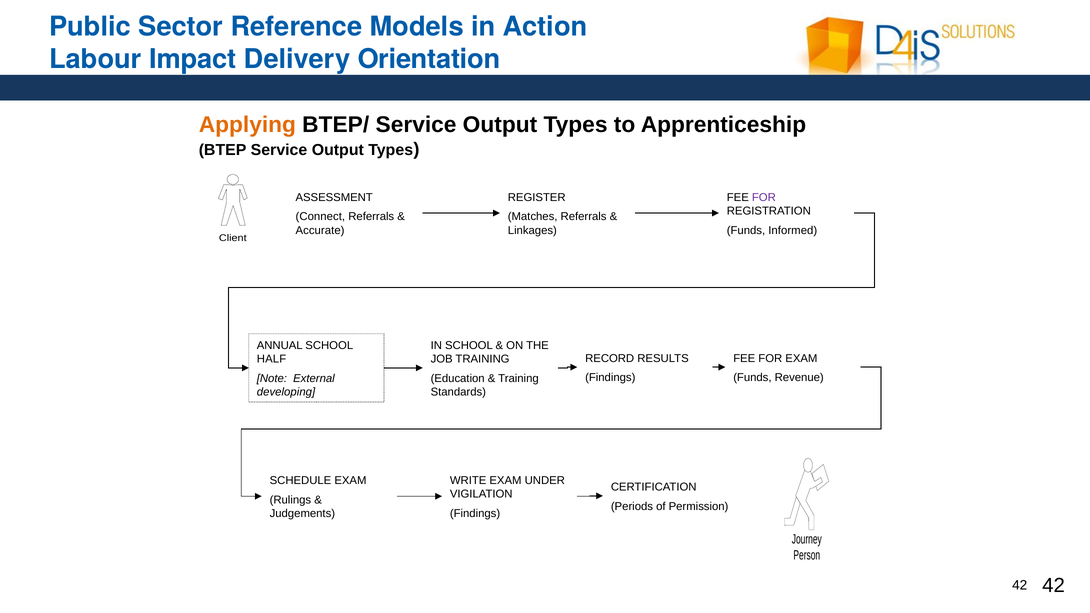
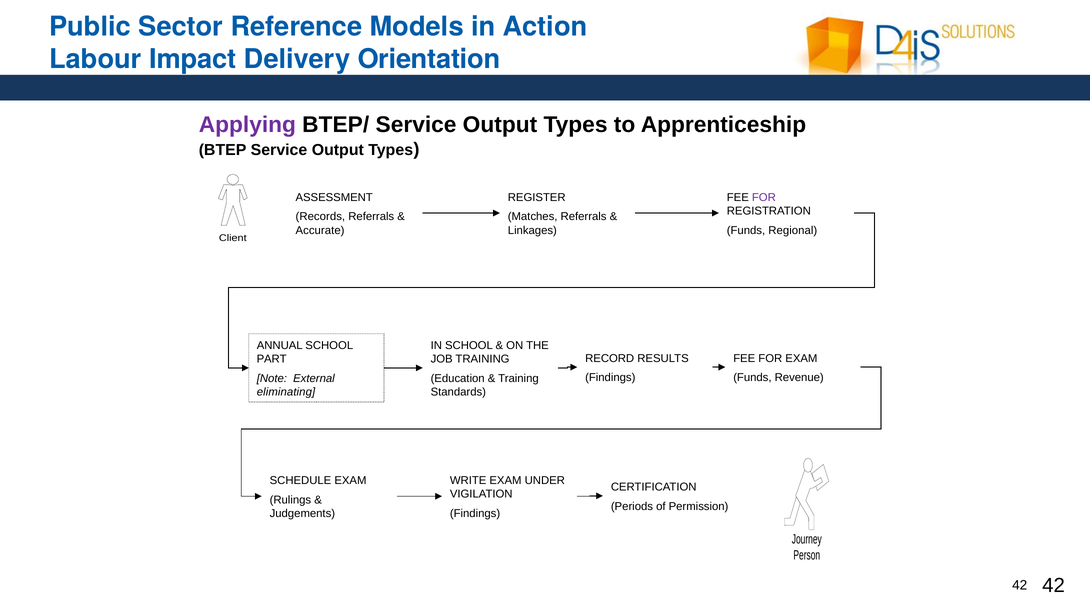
Applying colour: orange -> purple (247, 125)
Connect: Connect -> Records (320, 217)
Informed: Informed -> Regional (793, 230)
HALF: HALF -> PART (272, 359)
developing: developing -> eliminating (286, 392)
